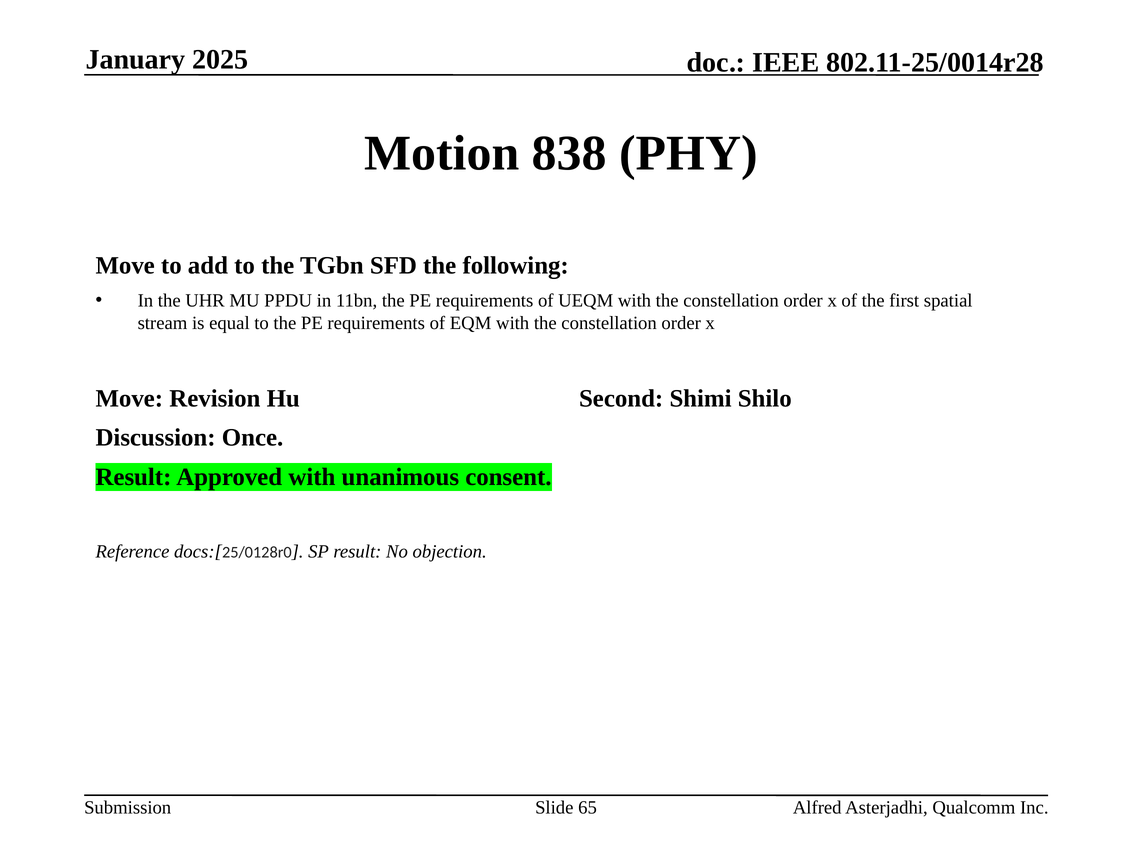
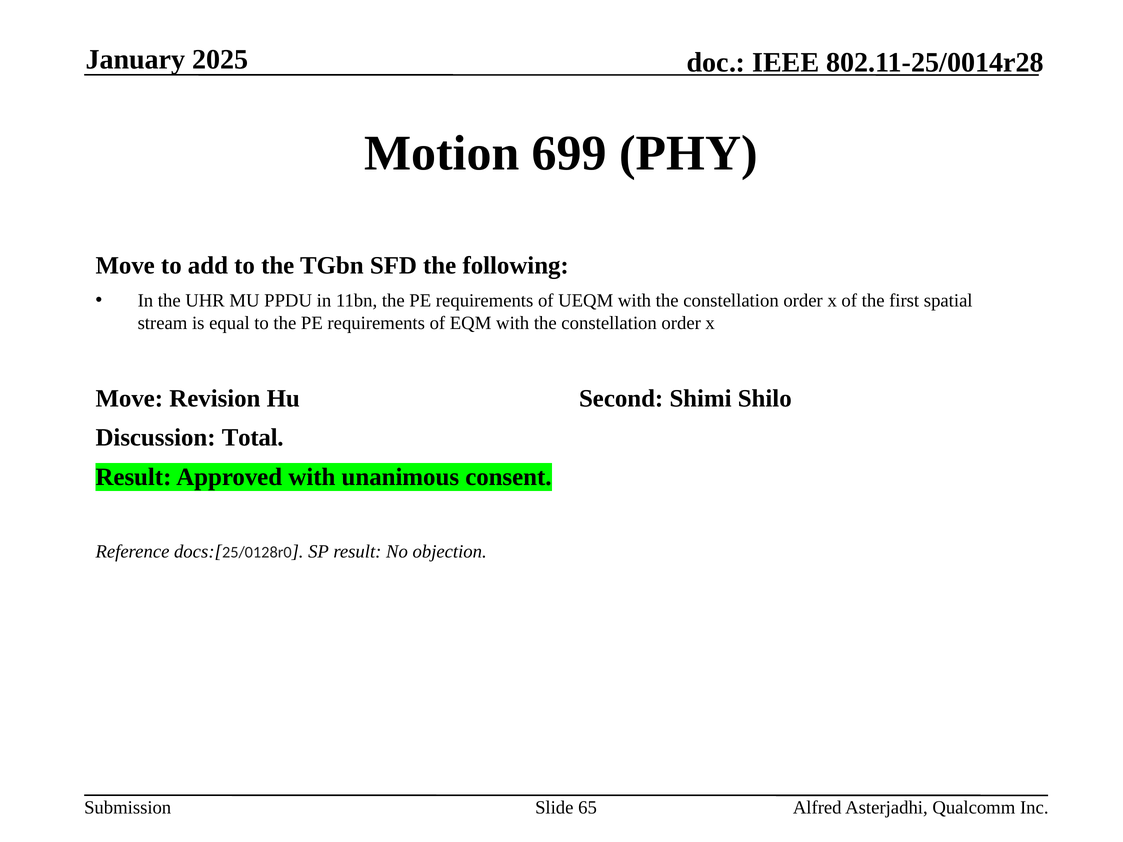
838: 838 -> 699 (569, 153)
Once: Once -> Total (253, 438)
